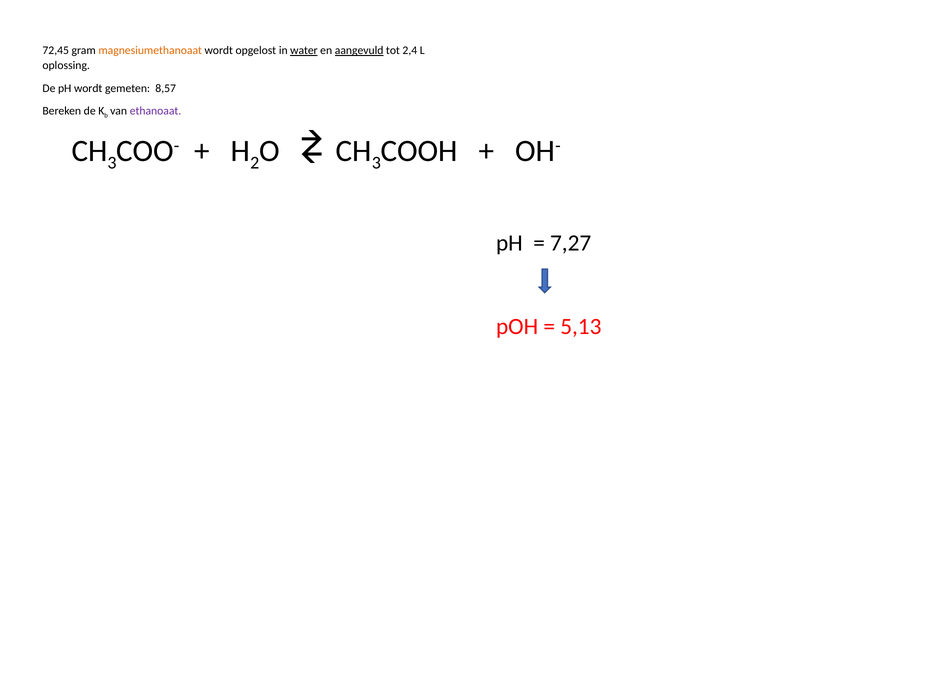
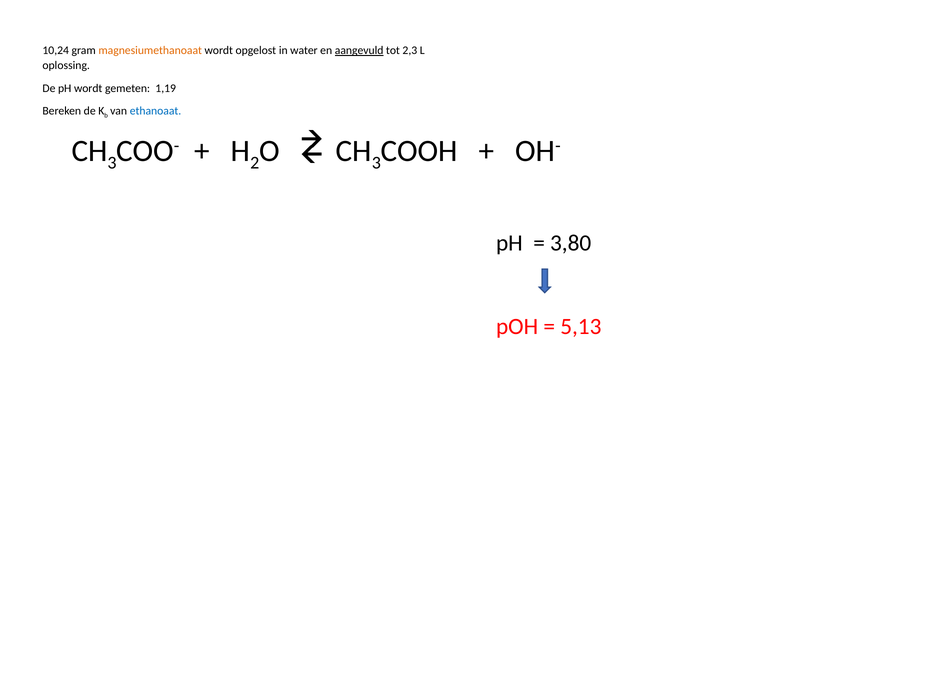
72,45: 72,45 -> 10,24 (56, 50)
water underline: present -> none (304, 50)
2,4: 2,4 -> 2,3 (410, 50)
8,57: 8,57 -> 1,19 (166, 88)
ethanoaat colour: purple -> blue (156, 111)
7,27: 7,27 -> 3,80 (571, 243)
